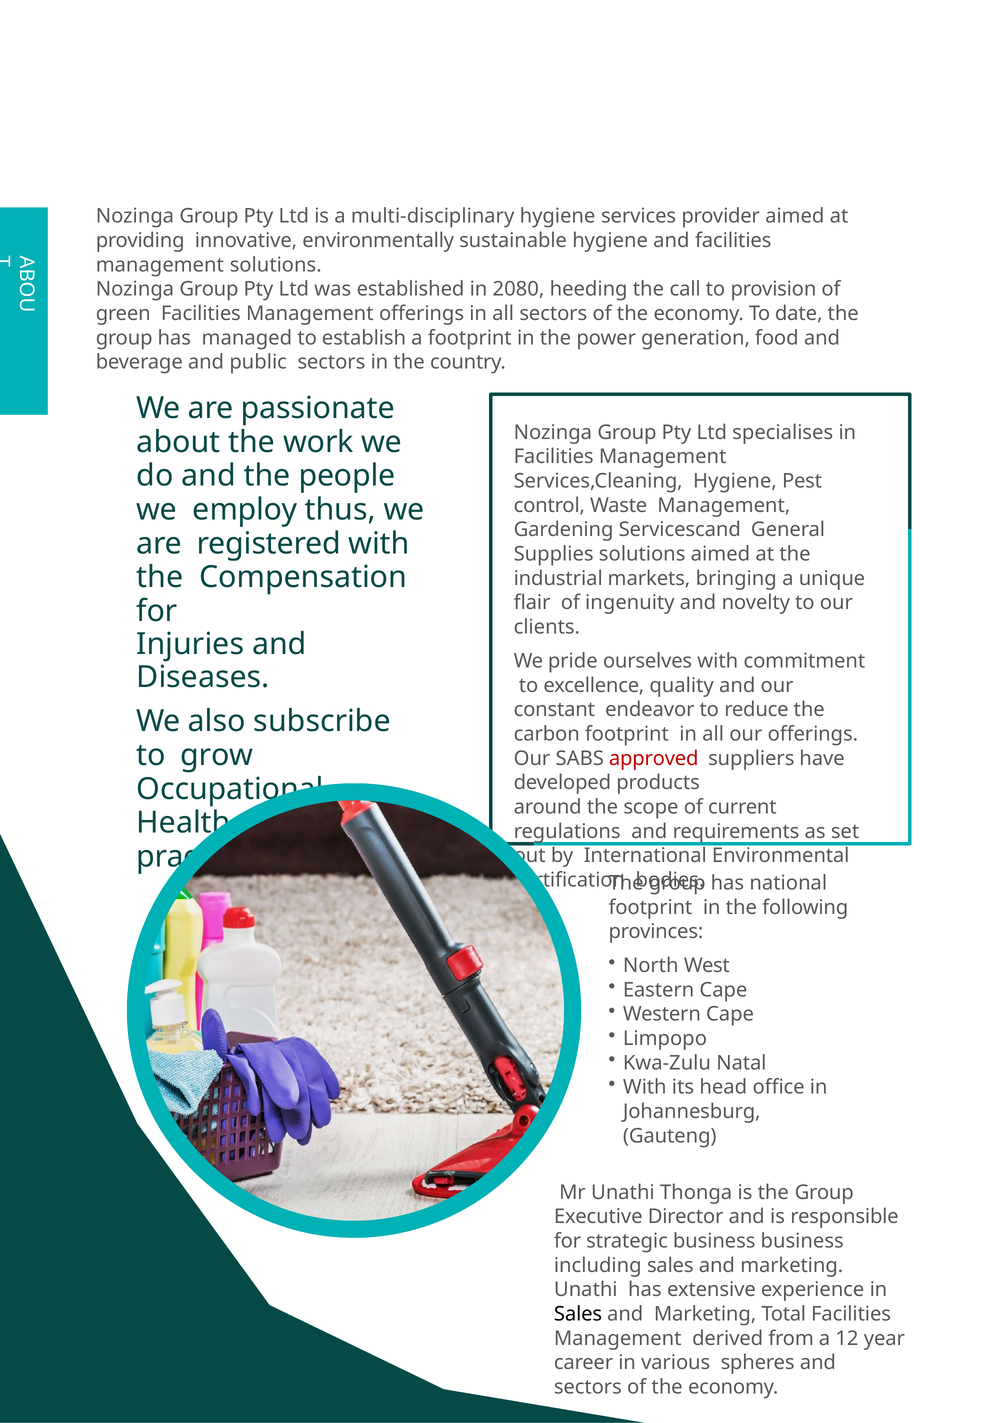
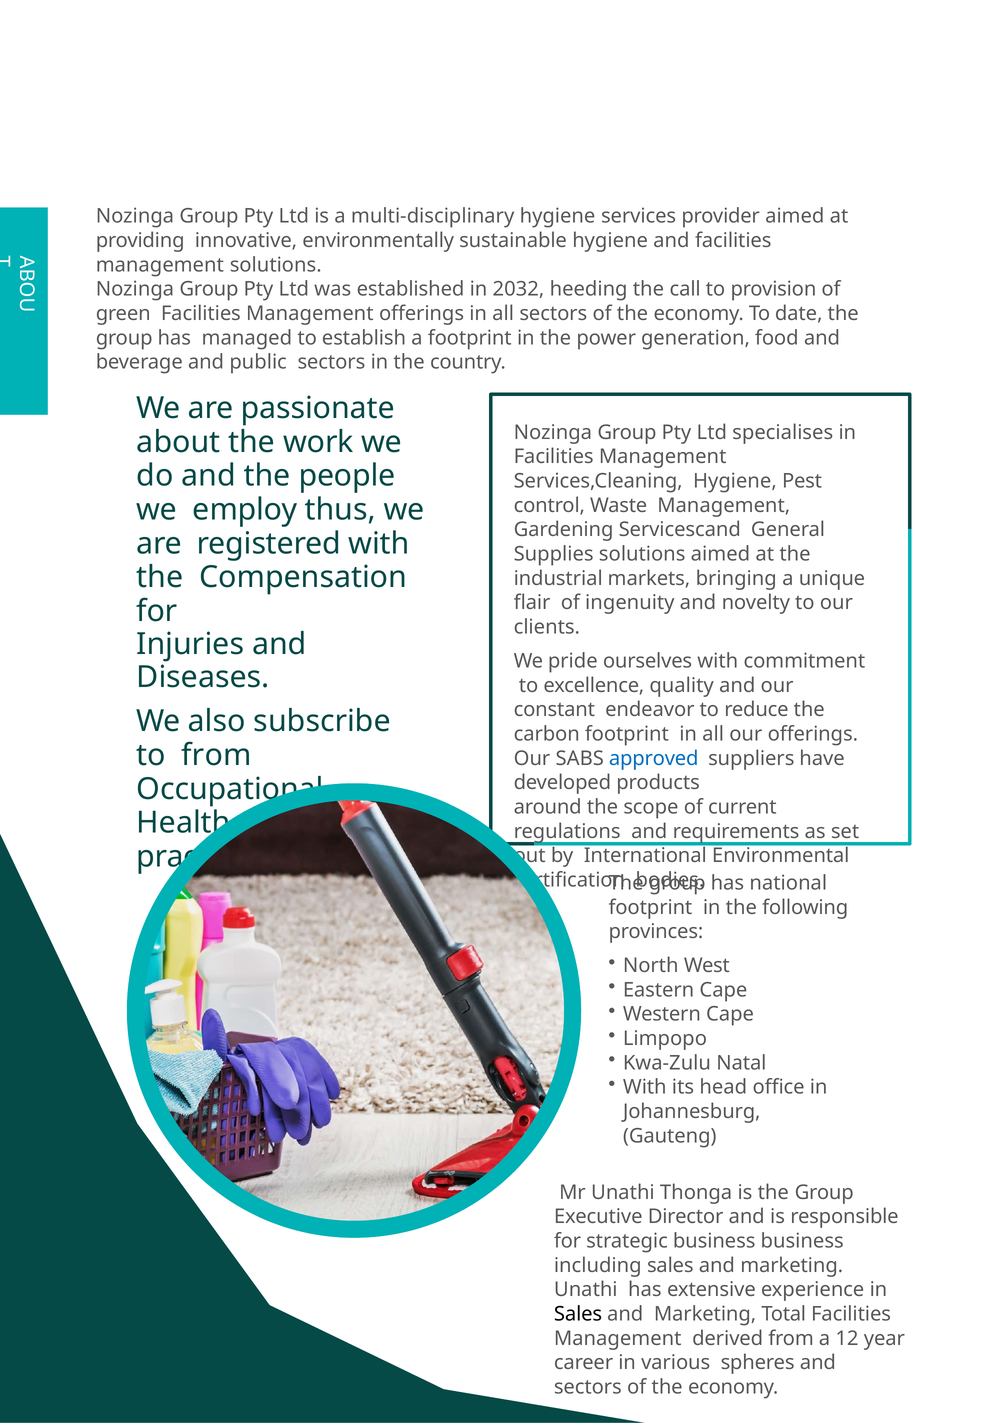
2080: 2080 -> 2032 (518, 289)
to grow: grow -> from (216, 755)
approved colour: red -> blue (654, 758)
